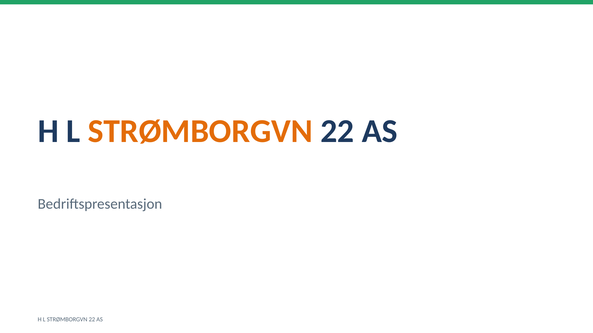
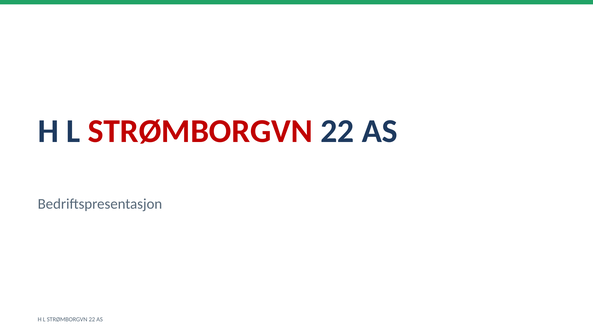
STRØMBORGVN colour: orange -> red (200, 132)
